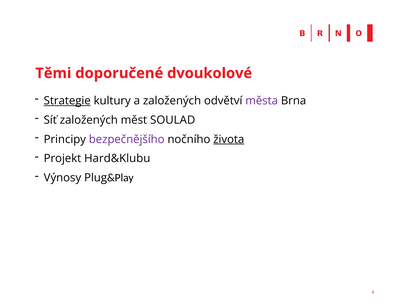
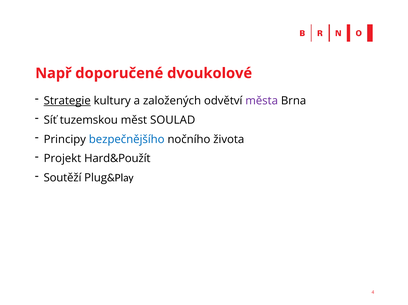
Těmi: Těmi -> Např (53, 73)
Síť založených: založených -> tuzemskou (89, 120)
bezpečnějšího colour: purple -> blue (127, 139)
života underline: present -> none (229, 139)
Hard&Klubu: Hard&Klubu -> Hard&Použít (117, 159)
Výnosy: Výnosy -> Soutěží (63, 178)
